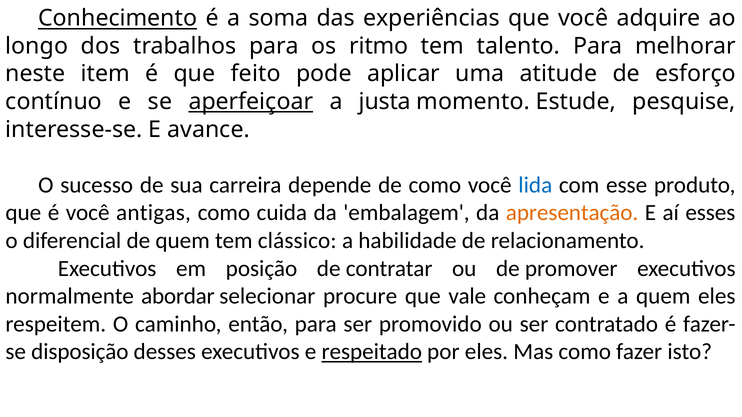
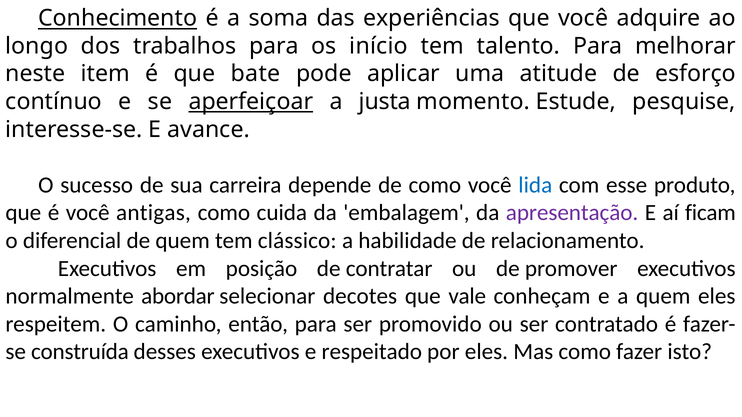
ritmo: ritmo -> início (379, 46)
feito: feito -> bate (256, 74)
apresentação colour: orange -> purple (572, 213)
esses: esses -> ficam (710, 213)
procure: procure -> decotes (360, 296)
disposição: disposição -> construída (80, 352)
respeitado underline: present -> none (372, 352)
